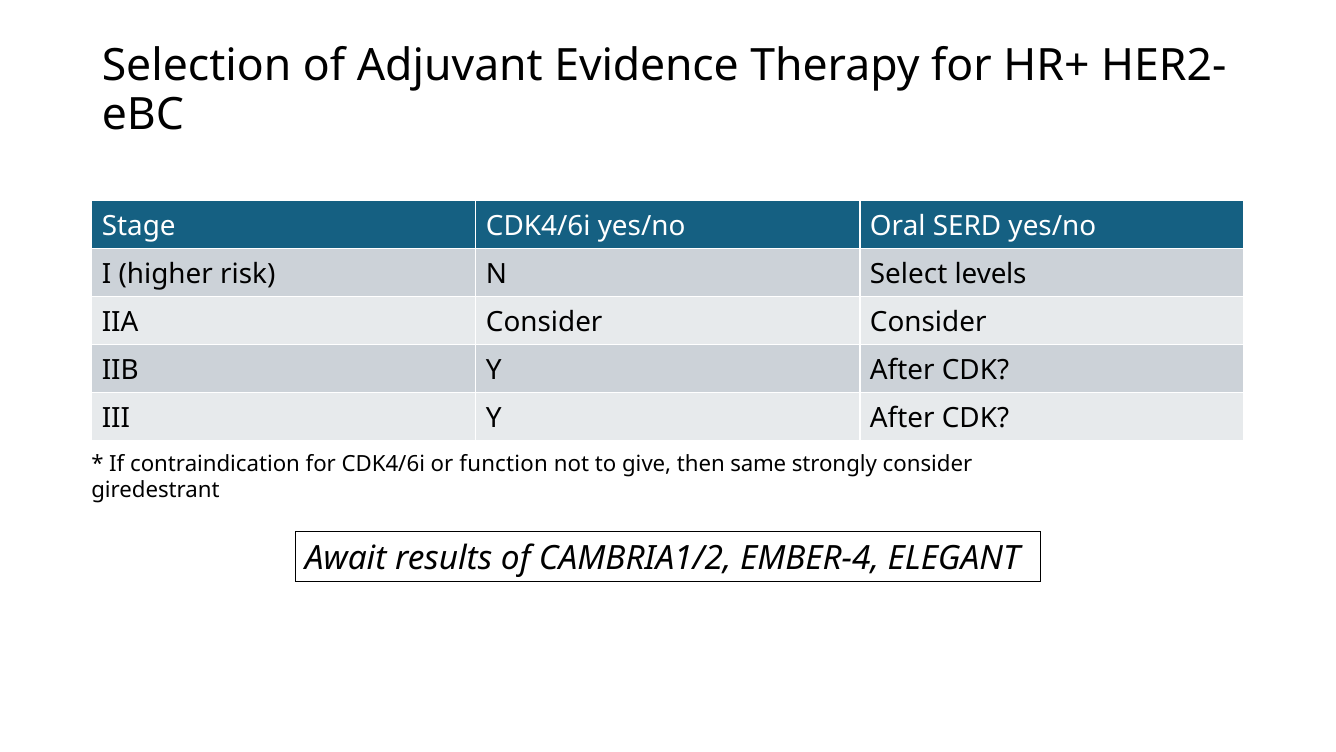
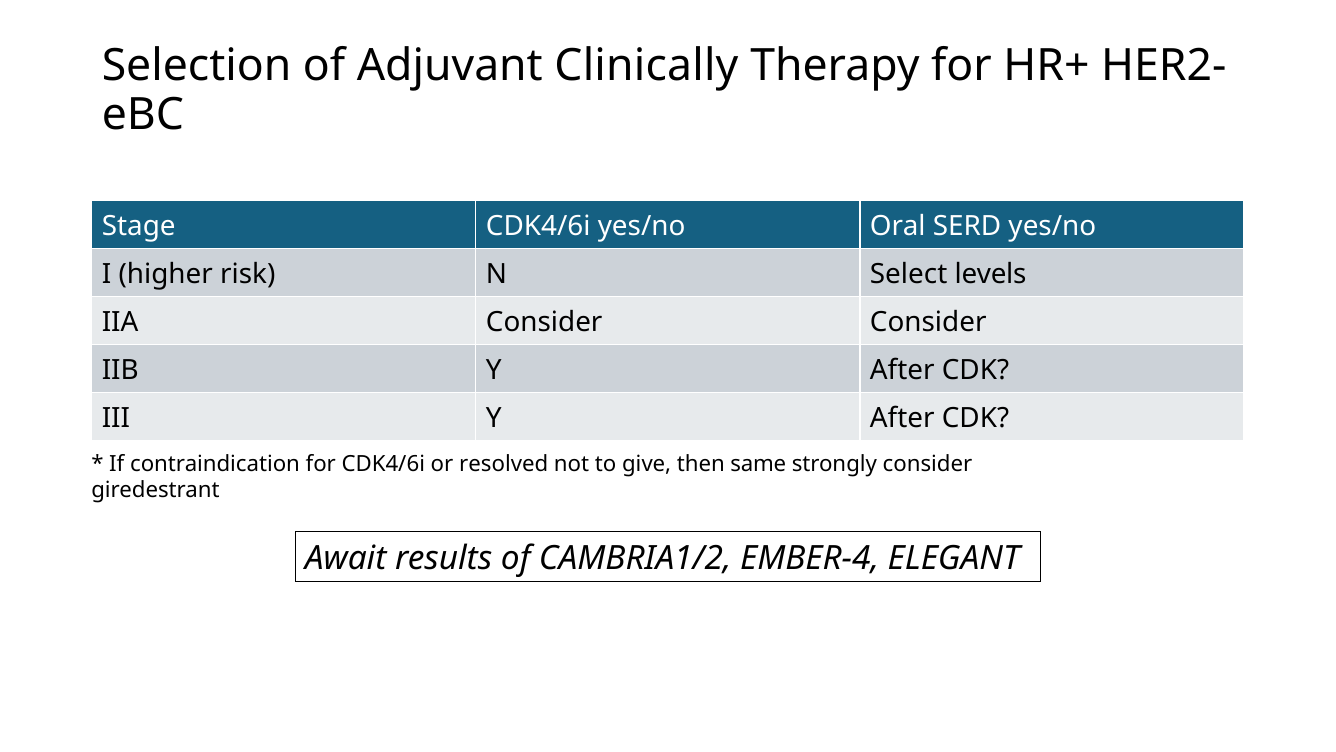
Evidence: Evidence -> Clinically (646, 66)
function: function -> resolved (504, 464)
